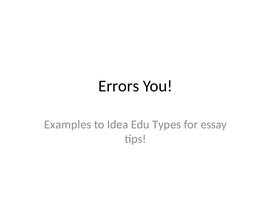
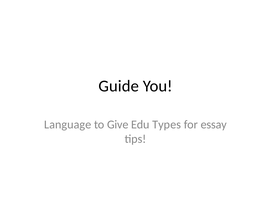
Errors: Errors -> Guide (119, 86)
Examples: Examples -> Language (68, 125)
Idea: Idea -> Give (118, 125)
